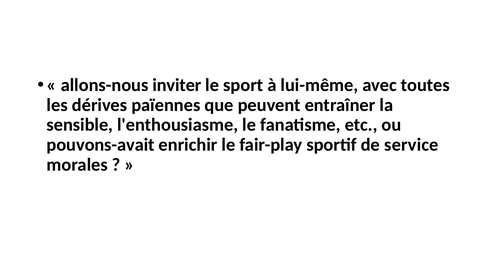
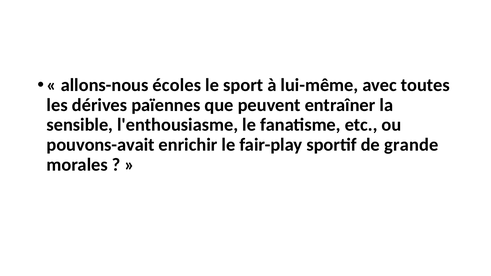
inviter: inviter -> écoles (177, 85)
service: service -> grande (411, 145)
